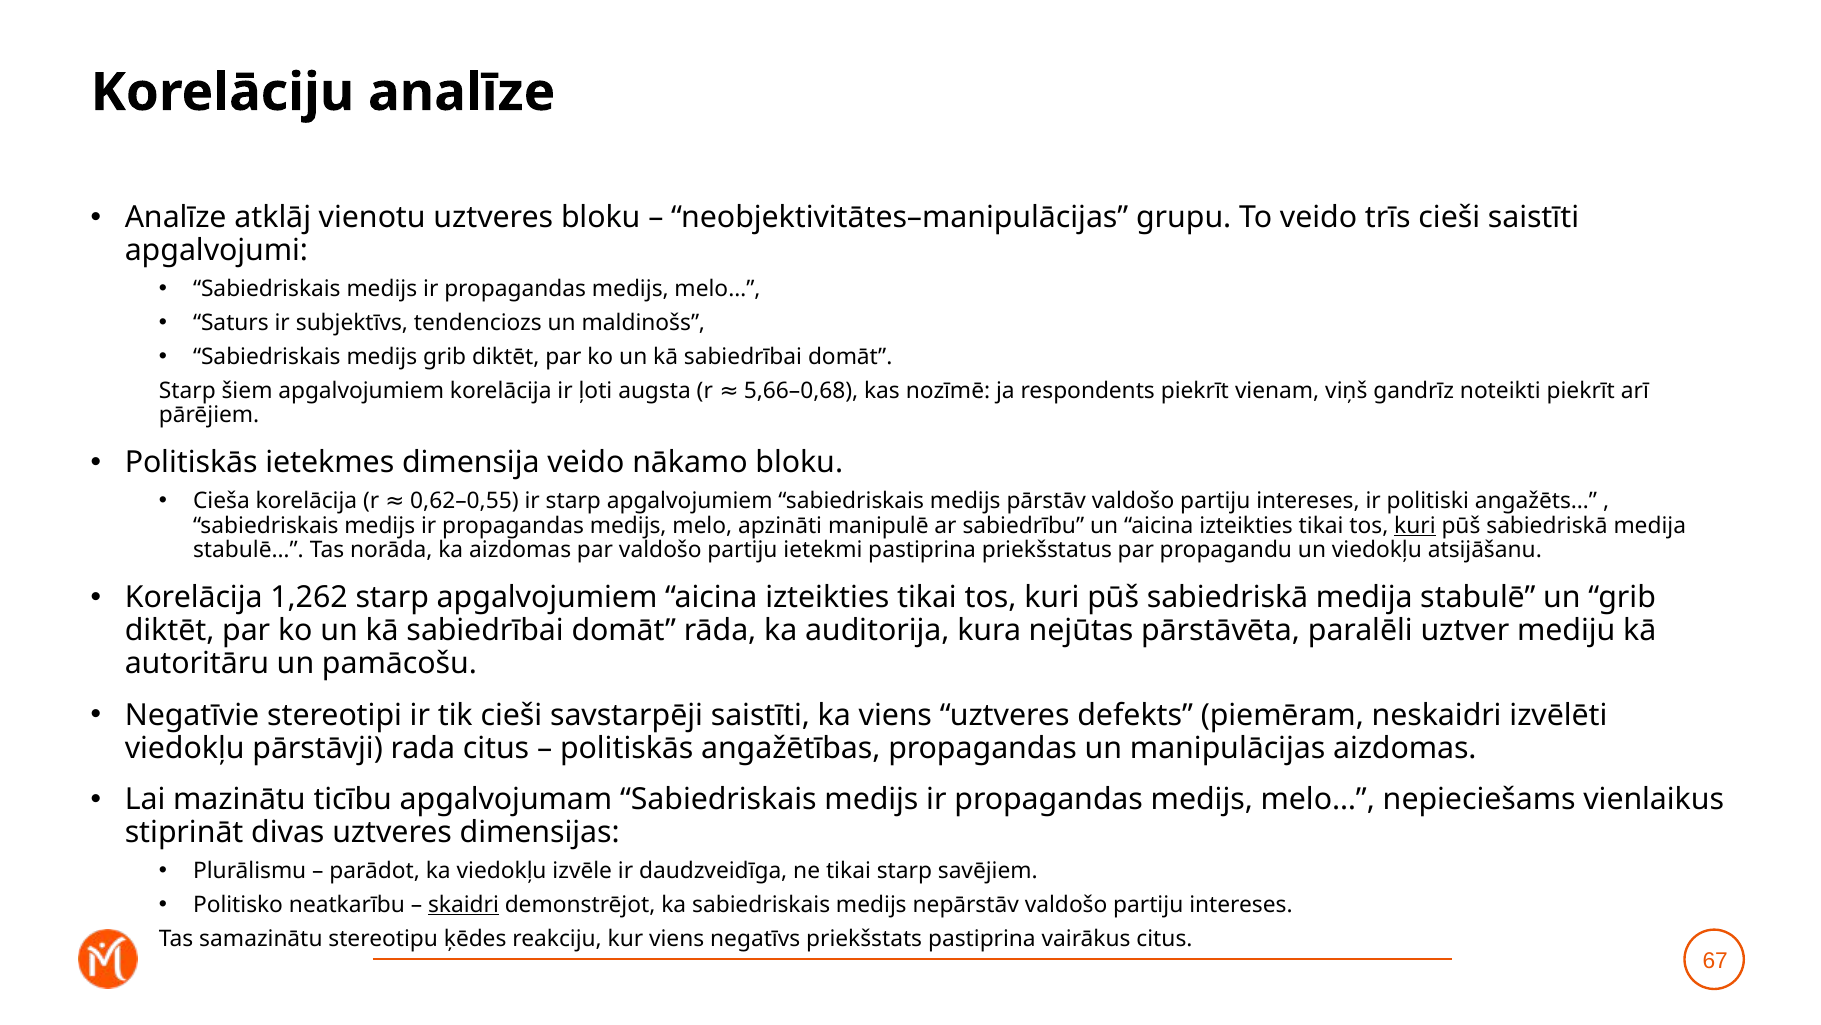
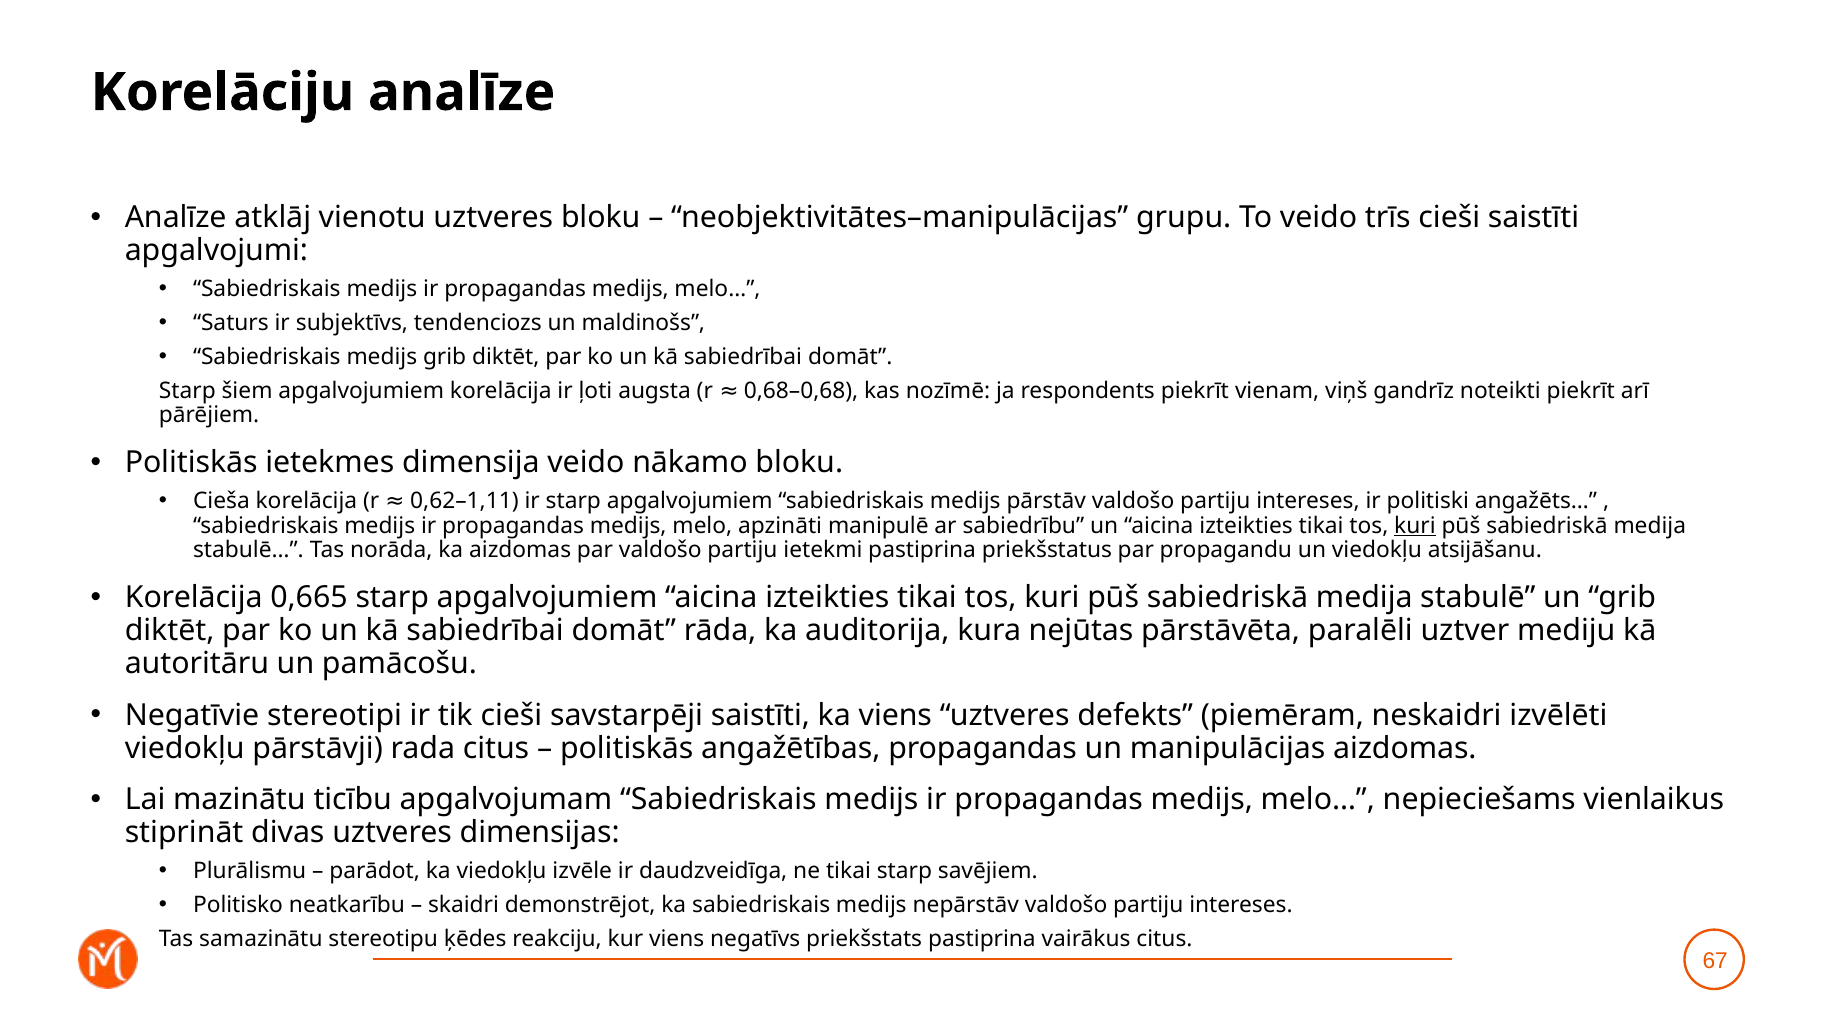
5,66–0,68: 5,66–0,68 -> 0,68–0,68 (801, 390)
0,62–0,55: 0,62–0,55 -> 0,62–1,11 (464, 501)
1,262: 1,262 -> 0,665 (309, 598)
skaidri underline: present -> none (463, 904)
